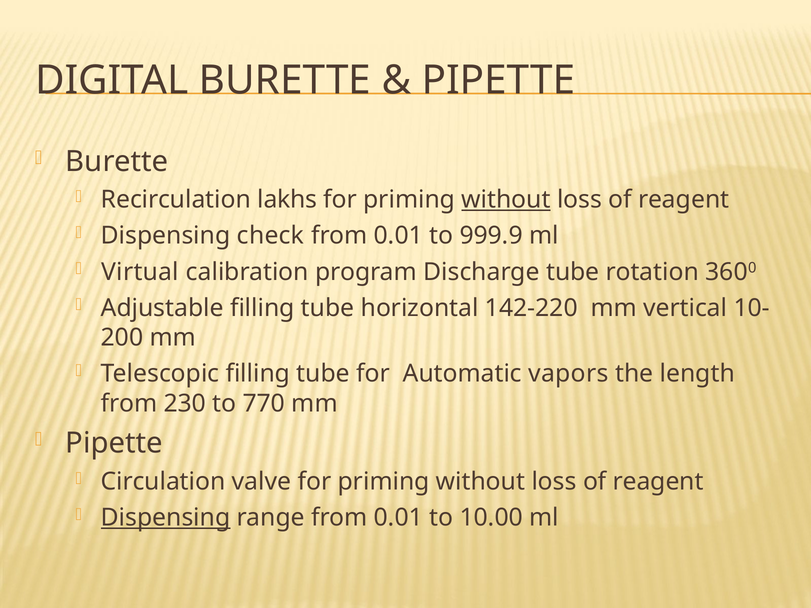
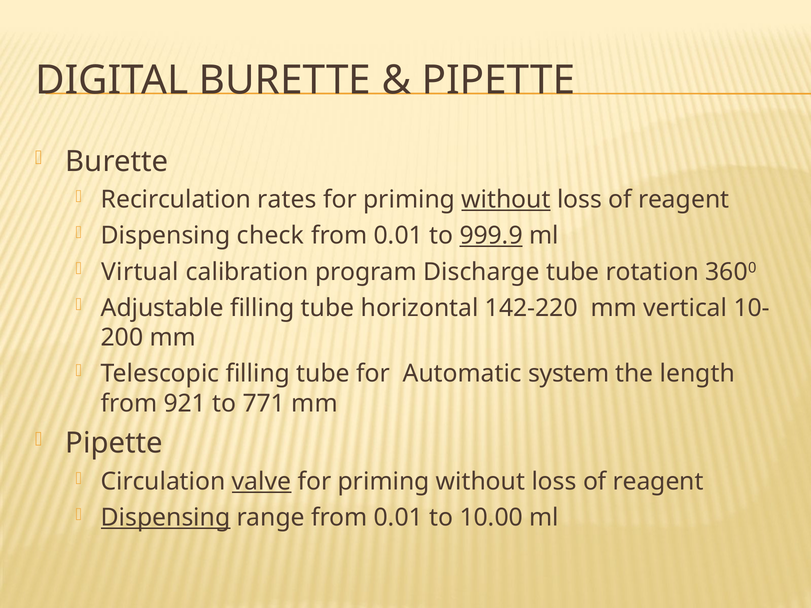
lakhs: lakhs -> rates (287, 200)
999.9 underline: none -> present (491, 236)
vapors: vapors -> system (569, 374)
230: 230 -> 921 (185, 404)
770: 770 -> 771 (264, 404)
valve underline: none -> present (262, 482)
